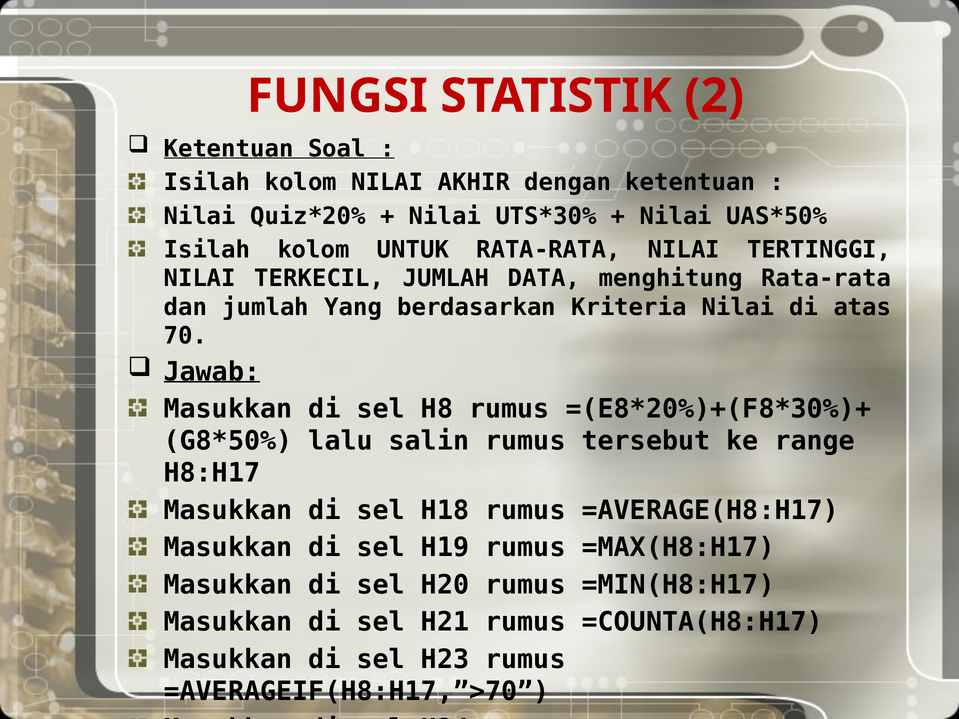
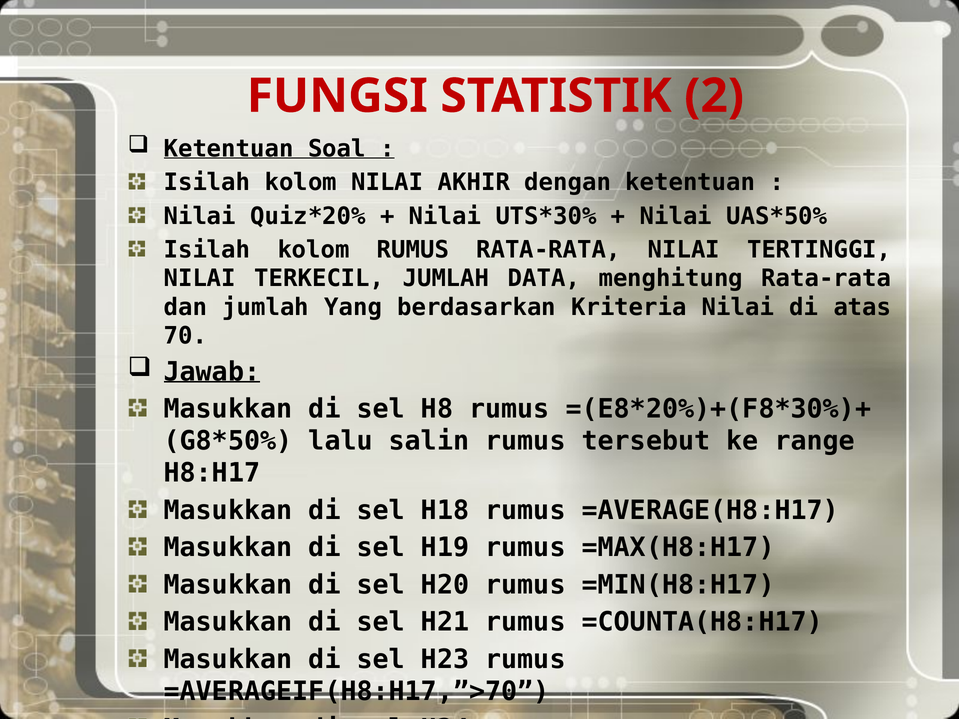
kolom UNTUK: UNTUK -> RUMUS (413, 250)
